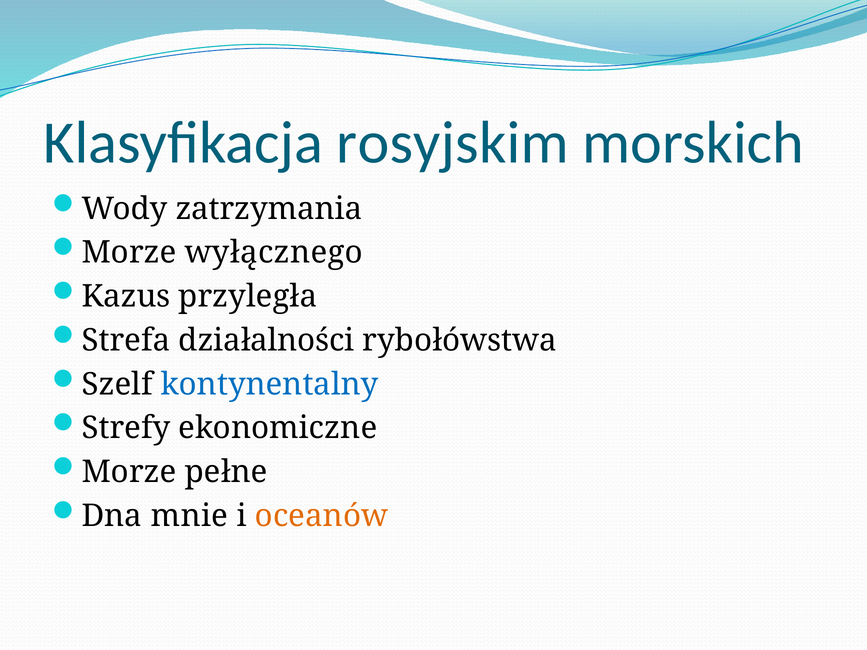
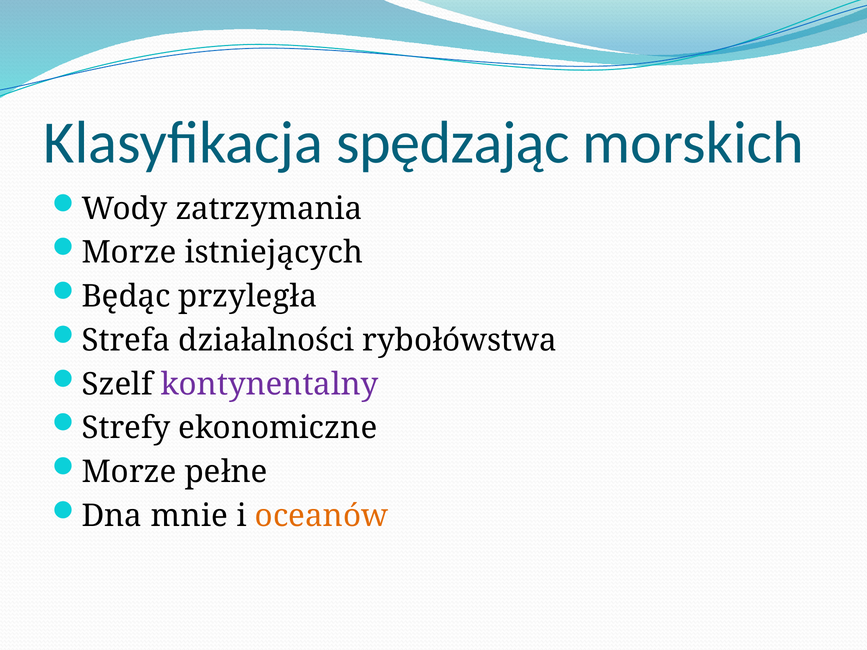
rosyjskim: rosyjskim -> spędzając (453, 143)
wyłącznego: wyłącznego -> istniejących (274, 253)
Kazus: Kazus -> Będąc (126, 297)
kontynentalny colour: blue -> purple (270, 384)
